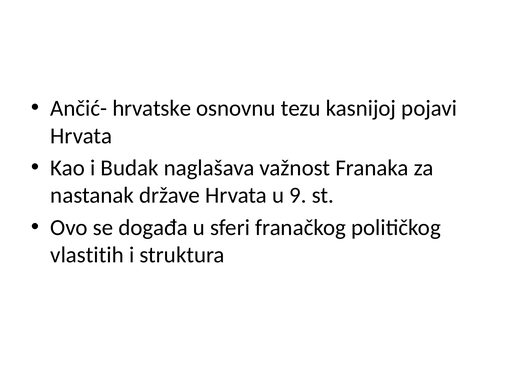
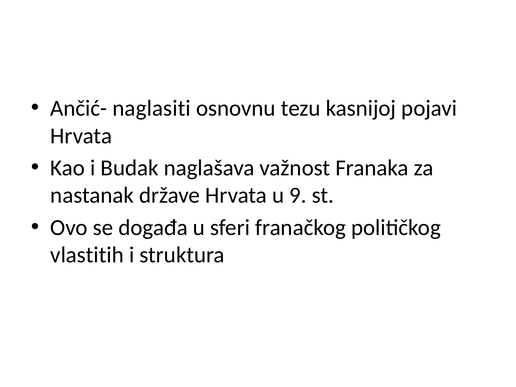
hrvatske: hrvatske -> naglasiti (152, 108)
